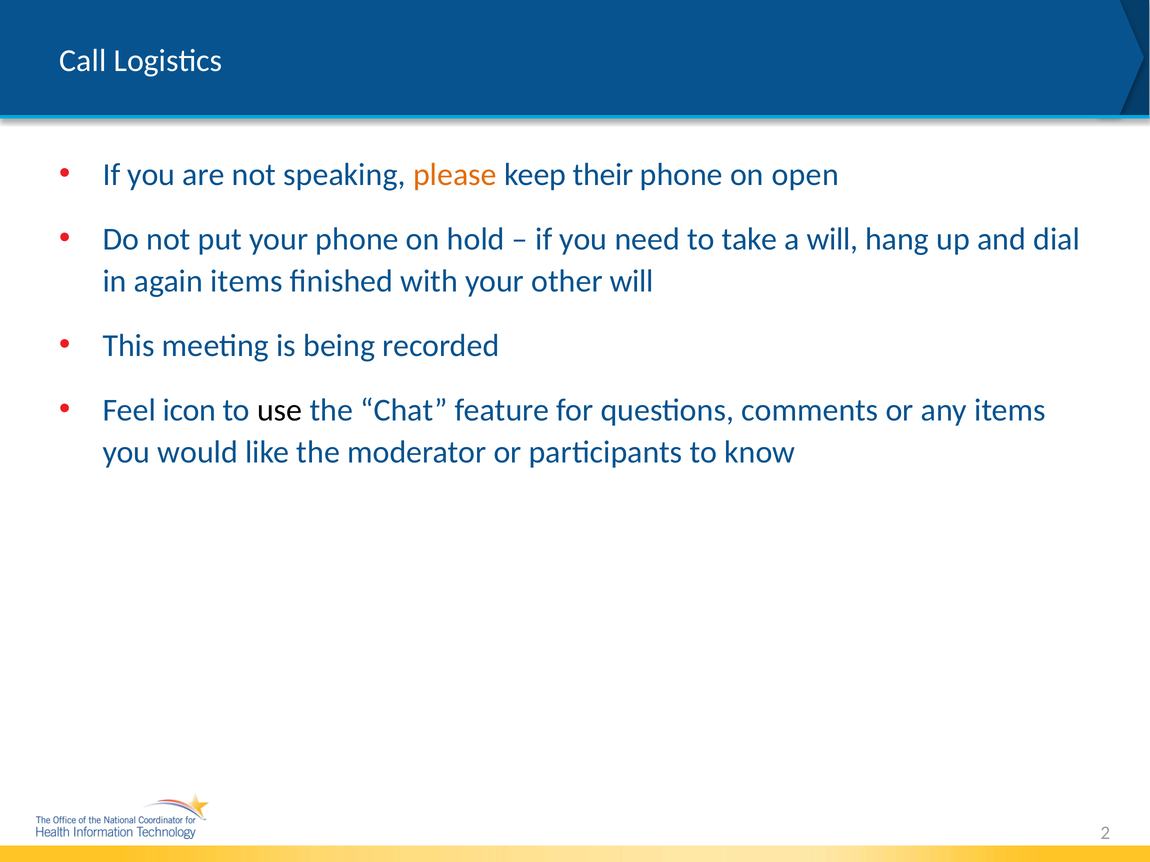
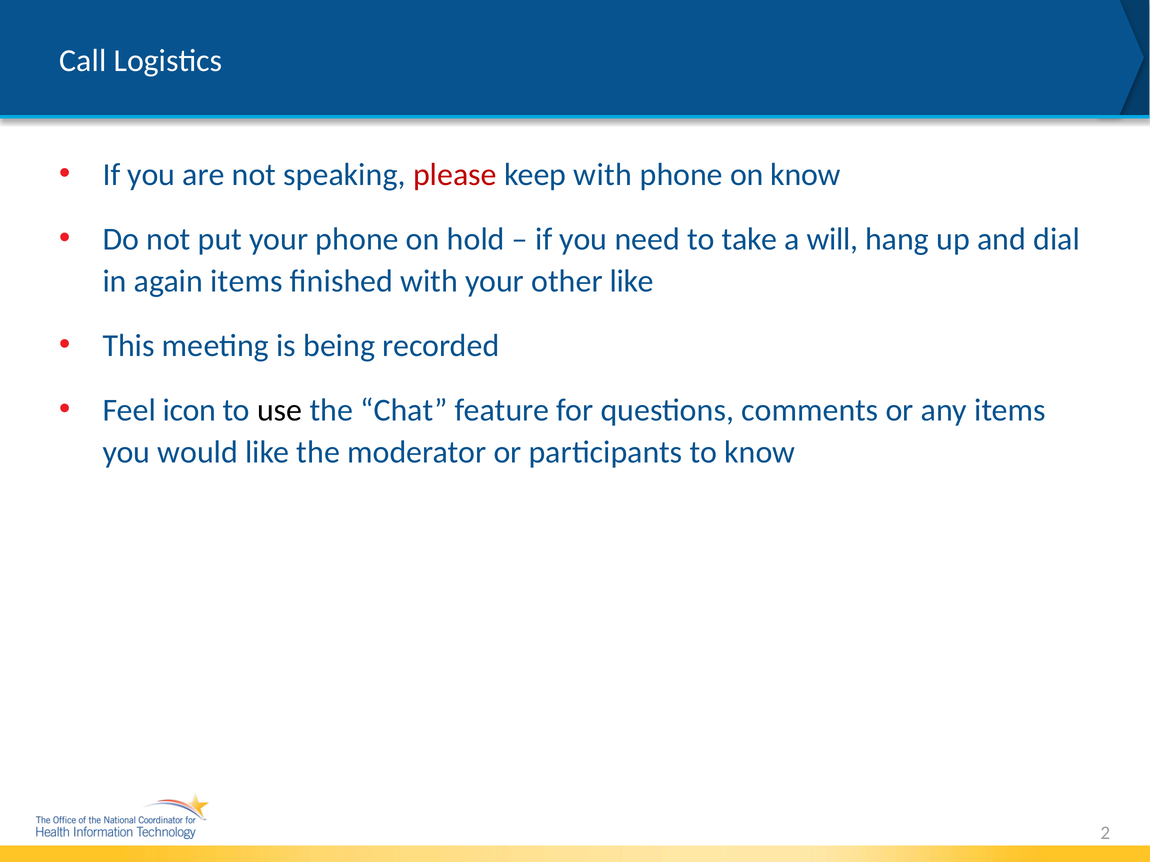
please colour: orange -> red (455, 175)
keep their: their -> with (603, 175)
on open: open -> know (805, 175)
other will: will -> like (632, 281)
